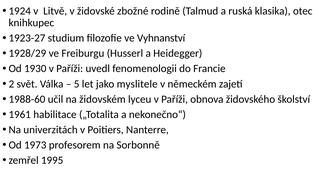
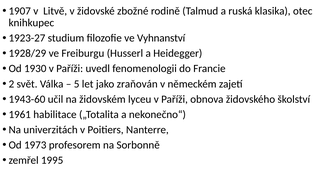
1924: 1924 -> 1907 (20, 11)
myslitele: myslitele -> zraňován (137, 84)
1988-60: 1988-60 -> 1943-60 (27, 99)
